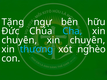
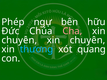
Tặng: Tặng -> Phép (13, 22)
Cha colour: light blue -> pink (72, 31)
nghèo: nghèo -> quang (92, 49)
